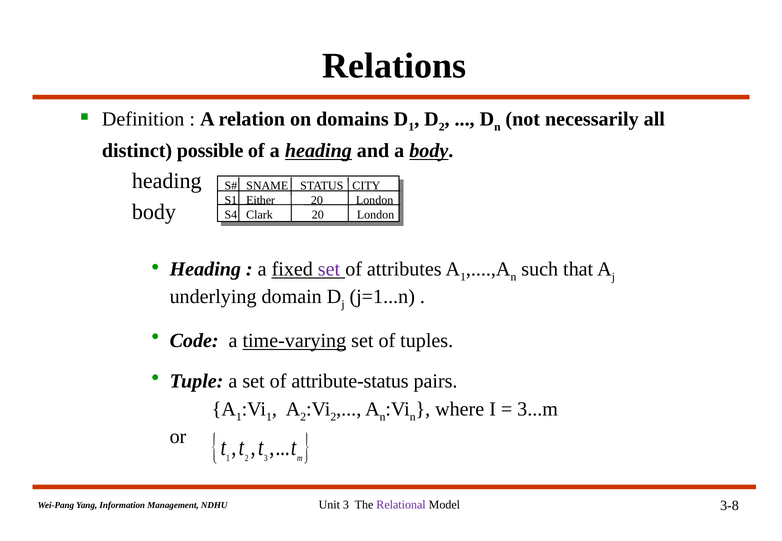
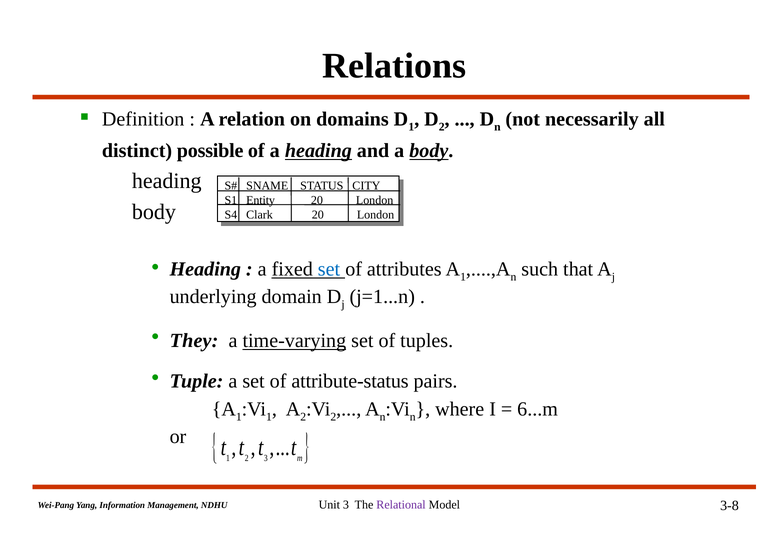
Either: Either -> Entity (261, 200)
set colour: purple -> blue (329, 269)
Code: Code -> They (194, 341)
3...m: 3...m -> 6...m (538, 410)
